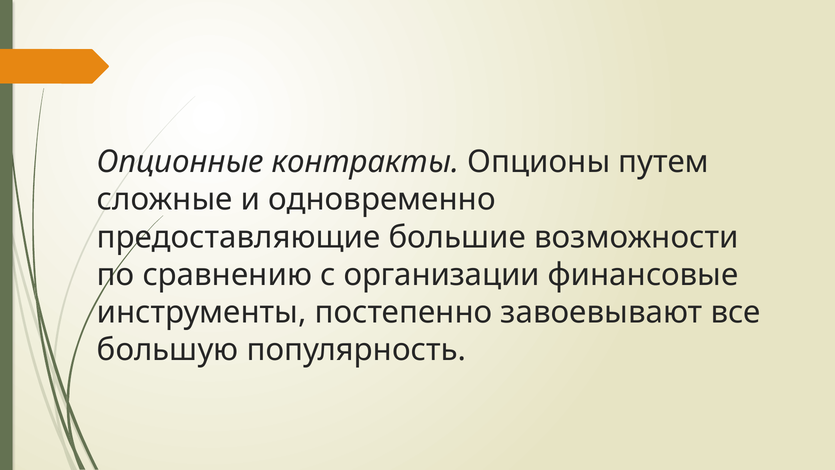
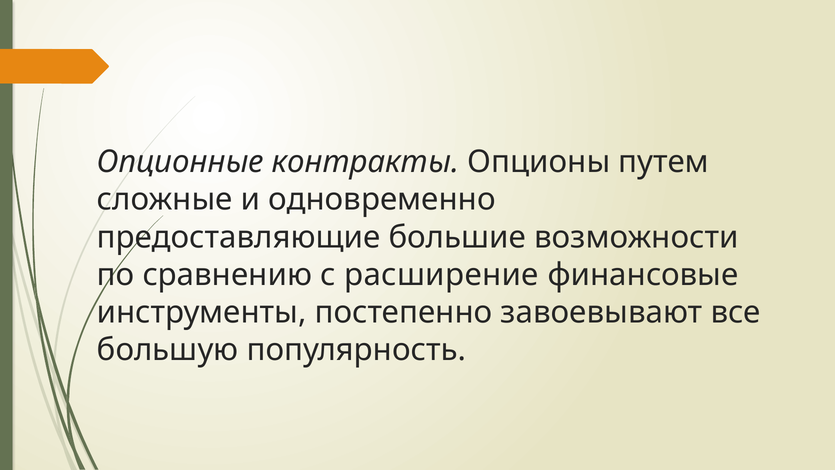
организации: организации -> расширение (442, 275)
